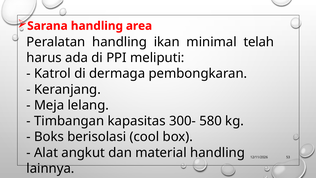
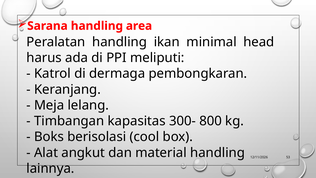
telah: telah -> head (259, 42)
580: 580 -> 800 (211, 121)
